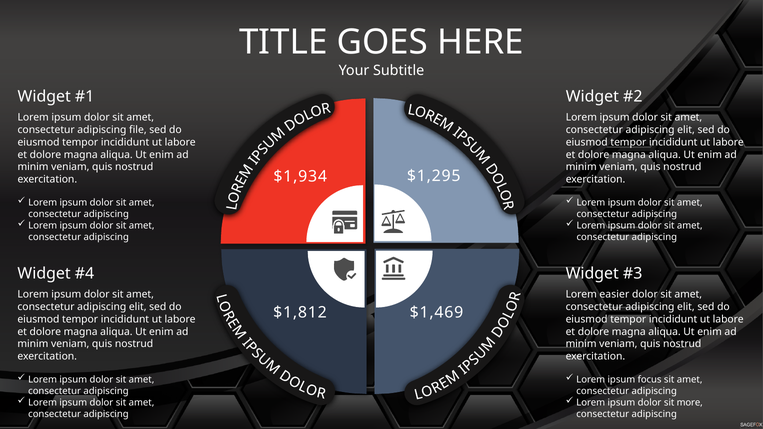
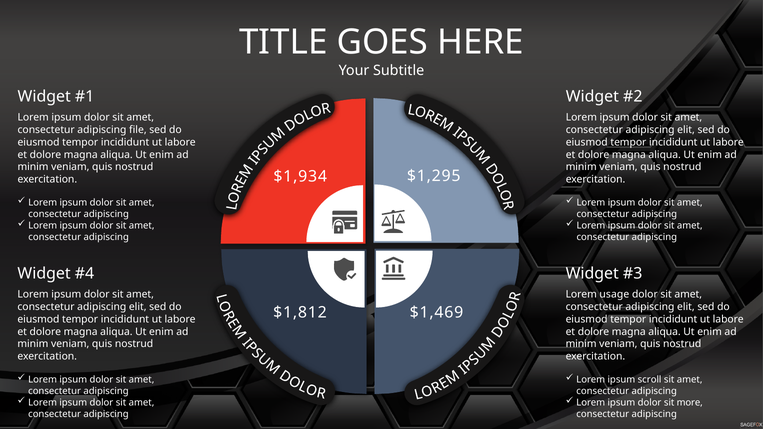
easier: easier -> usage (614, 295)
focus: focus -> scroll (650, 380)
